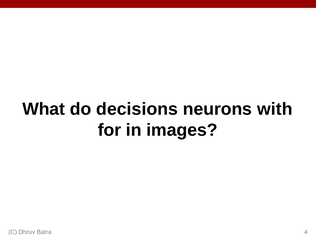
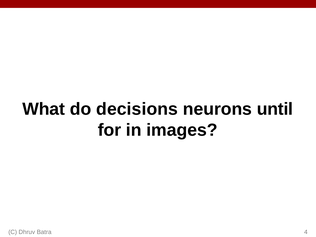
with: with -> until (275, 109)
